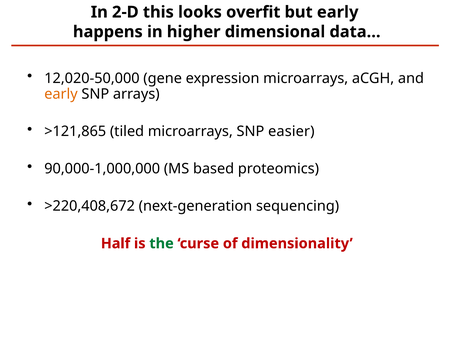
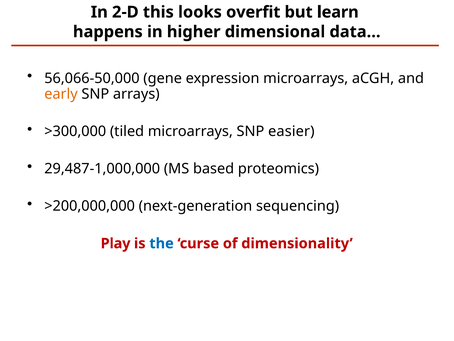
but early: early -> learn (338, 12)
12,020-50,000: 12,020-50,000 -> 56,066-50,000 (92, 78)
>121,865: >121,865 -> >300,000 (75, 131)
90,000-1,000,000: 90,000-1,000,000 -> 29,487-1,000,000 (102, 168)
>220,408,672: >220,408,672 -> >200,000,000 (90, 206)
Half: Half -> Play (116, 243)
the colour: green -> blue (162, 243)
